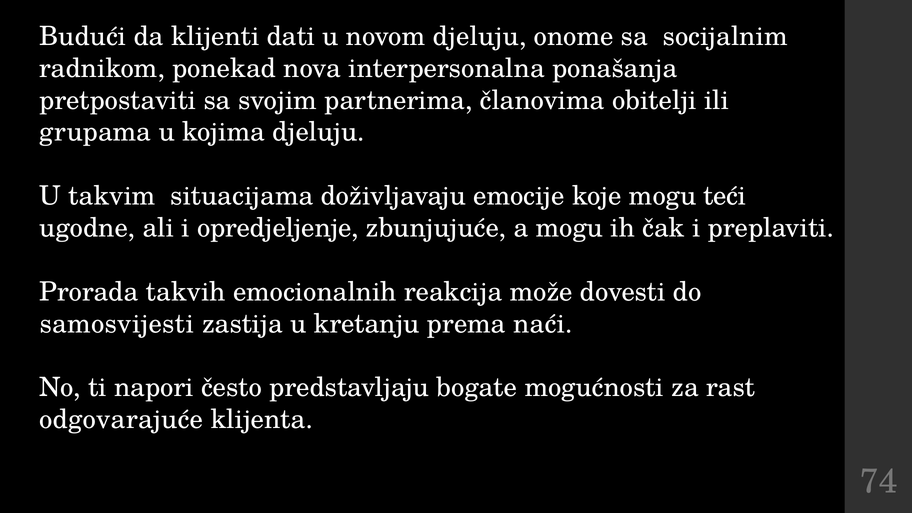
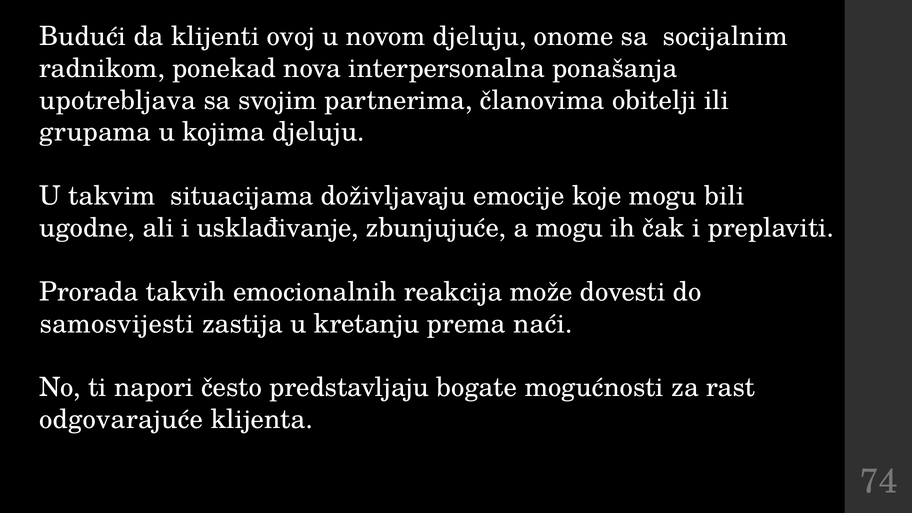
dati: dati -> ovoj (291, 36)
pretpostaviti: pretpostaviti -> upotrebljava (118, 100)
teći: teći -> bili (724, 196)
opredjeljenje: opredjeljenje -> usklađivanje (278, 228)
